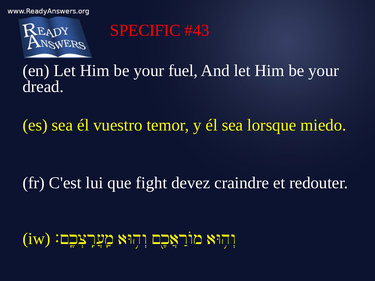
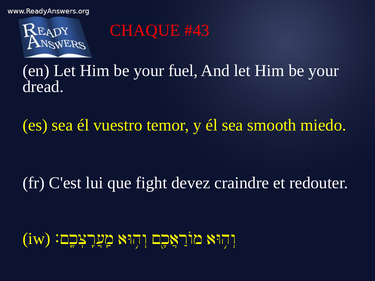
SPECIFIC: SPECIFIC -> CHAQUE (145, 30)
lorsque: lorsque -> smooth (272, 125)
